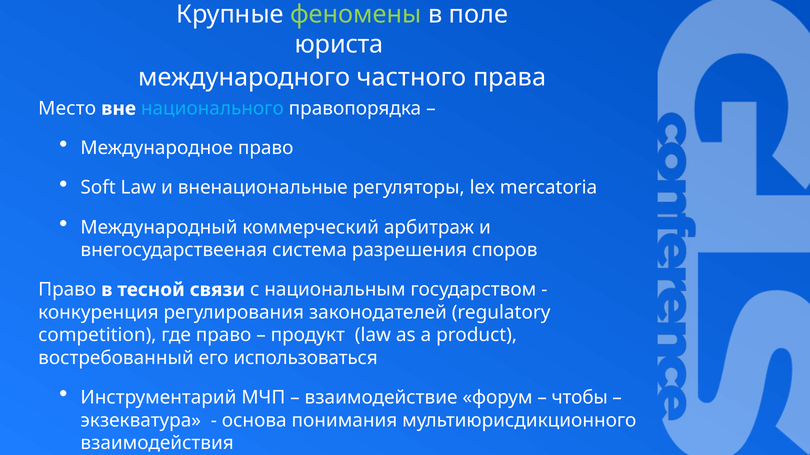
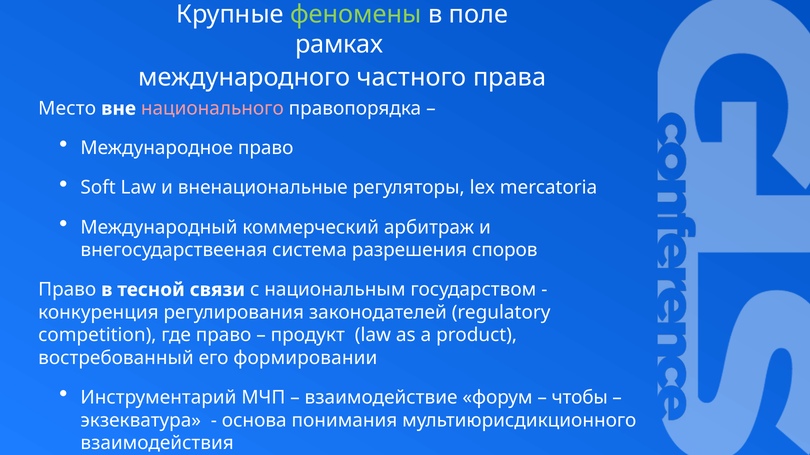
юриста: юриста -> рамках (339, 45)
национального colour: light blue -> pink (212, 109)
использоваться: использоваться -> формировании (305, 358)
